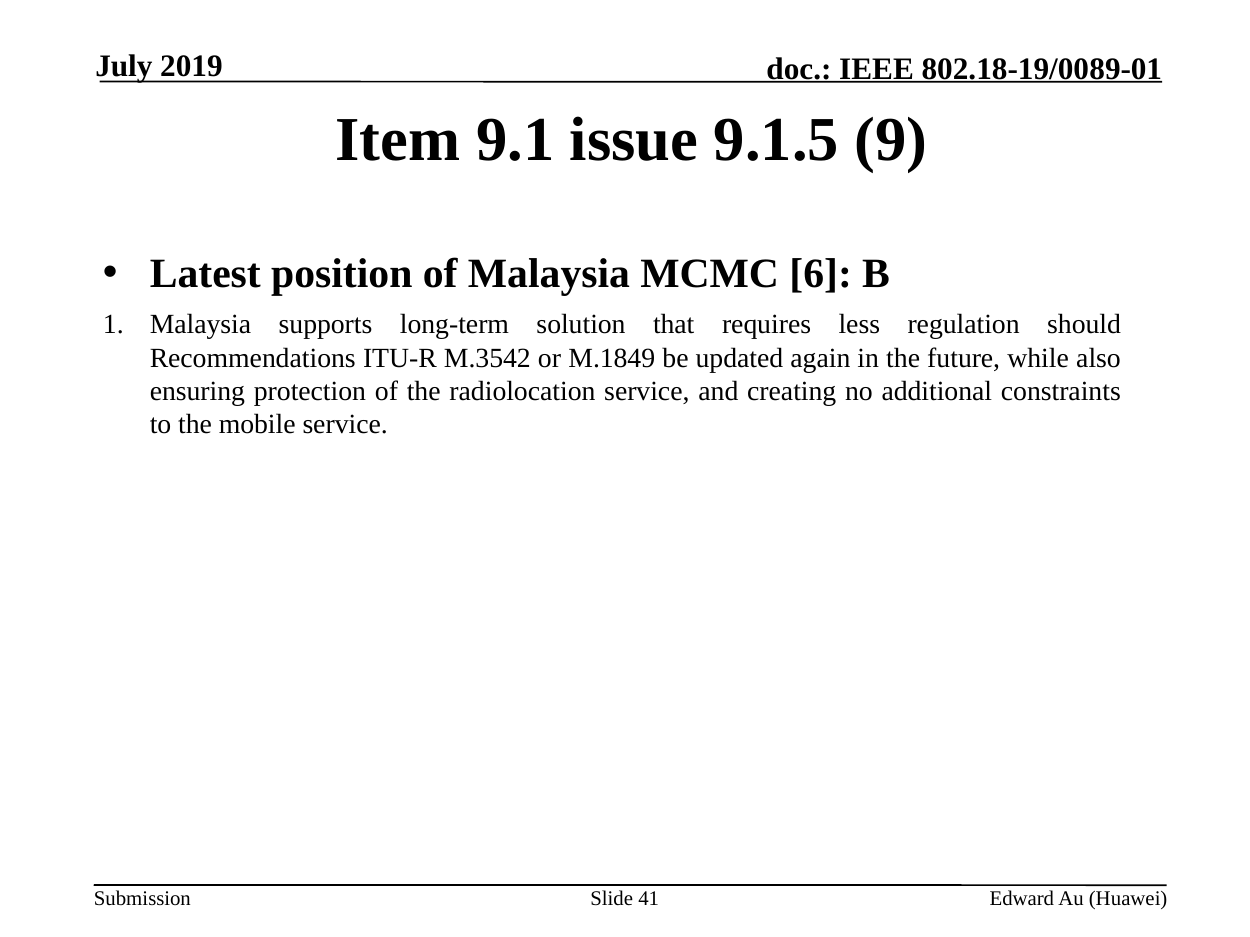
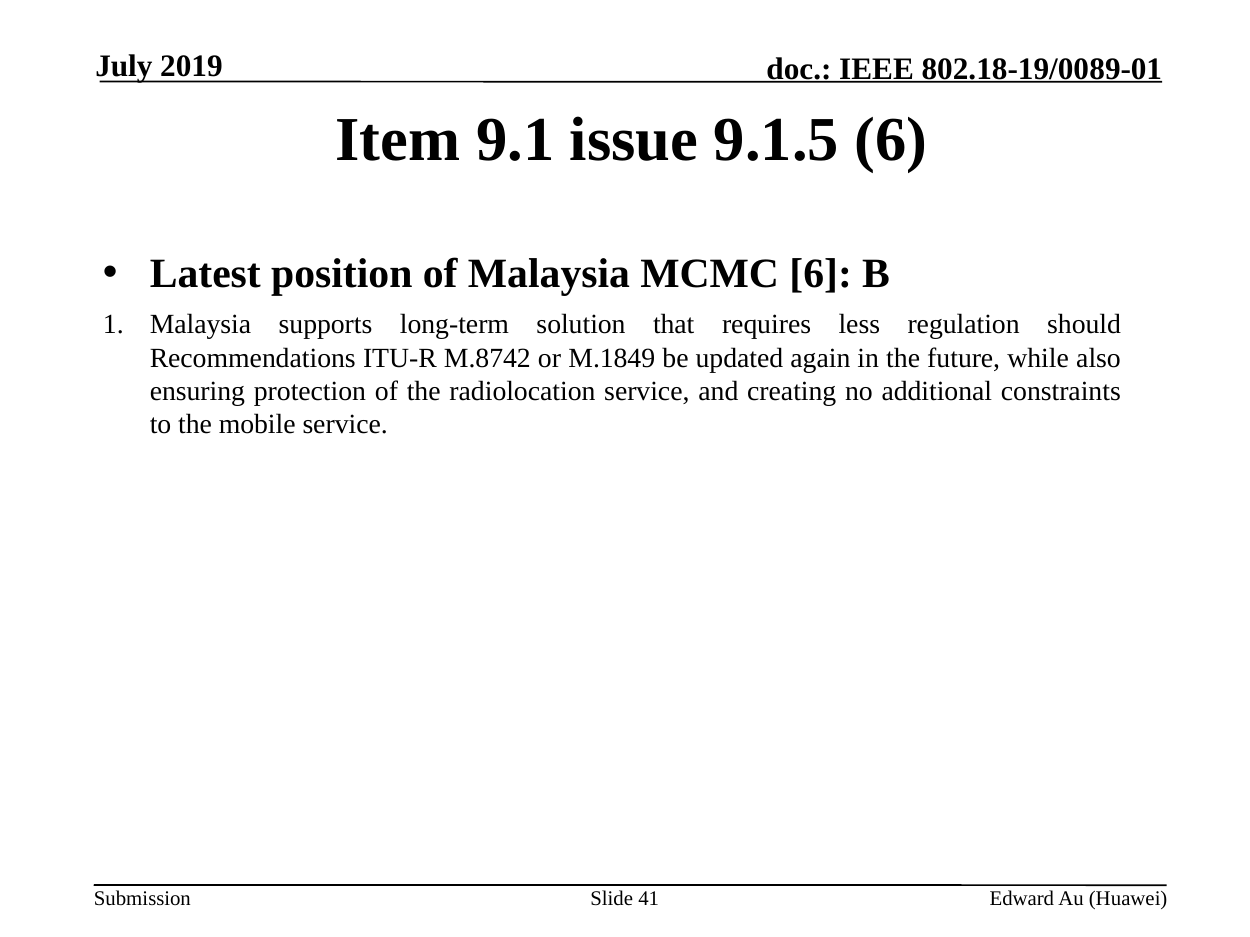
9.1.5 9: 9 -> 6 (891, 140)
M.3542: M.3542 -> M.8742 (487, 358)
